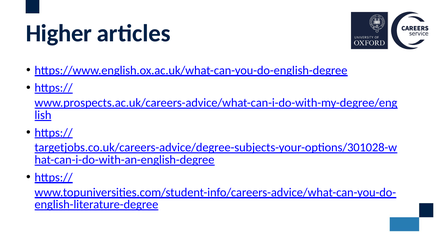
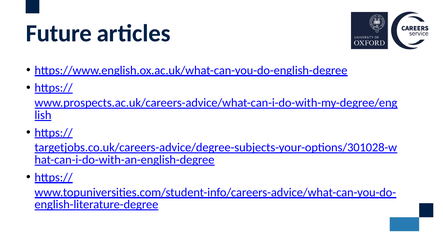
Higher: Higher -> Future (59, 33)
